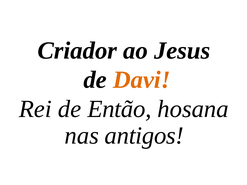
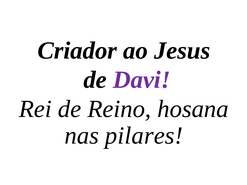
Davi colour: orange -> purple (142, 80)
Então: Então -> Reino (119, 109)
antigos: antigos -> pilares (144, 136)
